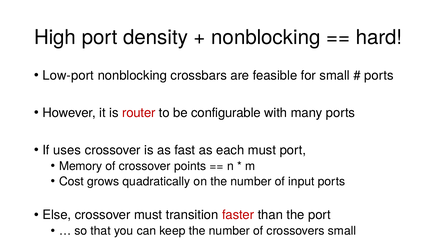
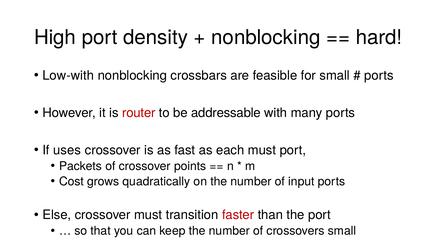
Low-port: Low-port -> Low-with (68, 75)
configurable: configurable -> addressable (226, 113)
Memory: Memory -> Packets (81, 166)
